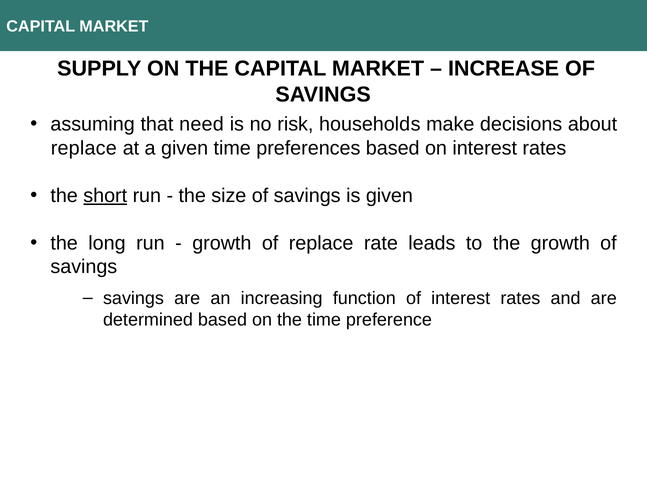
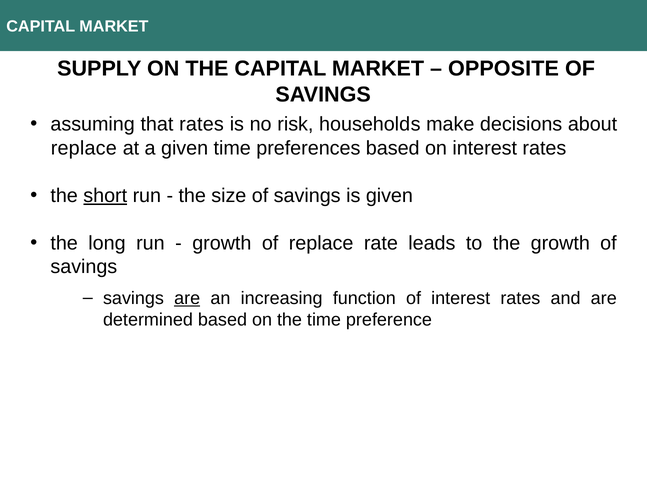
INCREASE: INCREASE -> OPPOSITE (503, 68)
that need: need -> rates (201, 124)
are underline: none -> present (187, 298)
